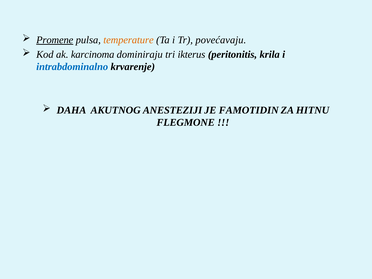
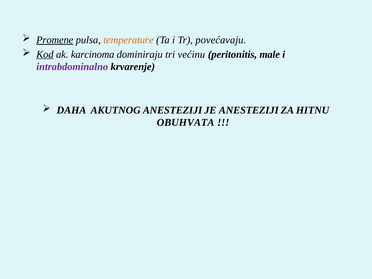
Kod underline: none -> present (45, 54)
ikterus: ikterus -> većinu (191, 54)
krila: krila -> male (270, 54)
intrabdominalno colour: blue -> purple (72, 67)
JE FAMOTIDIN: FAMOTIDIN -> ANESTEZIJI (249, 110)
FLEGMONE: FLEGMONE -> OBUHVATA (186, 123)
